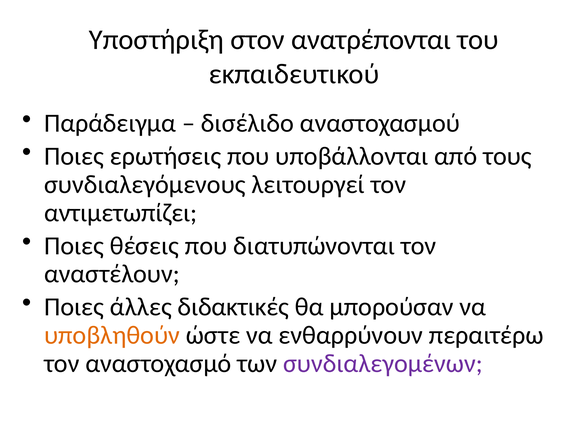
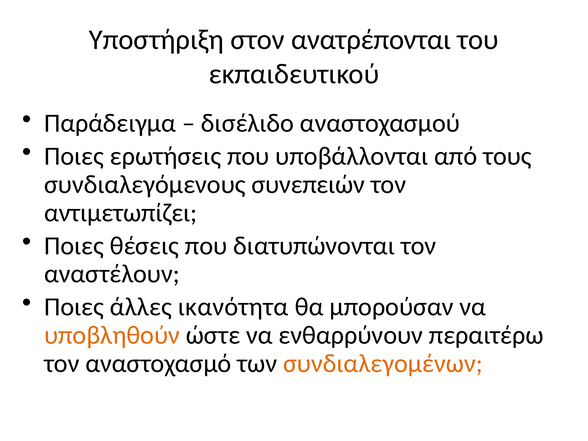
λειτουργεί: λειτουργεί -> συνεπειών (308, 185)
διδακτικές: διδακτικές -> ικανότητα (233, 307)
συνδιαλεγομένων colour: purple -> orange (383, 363)
